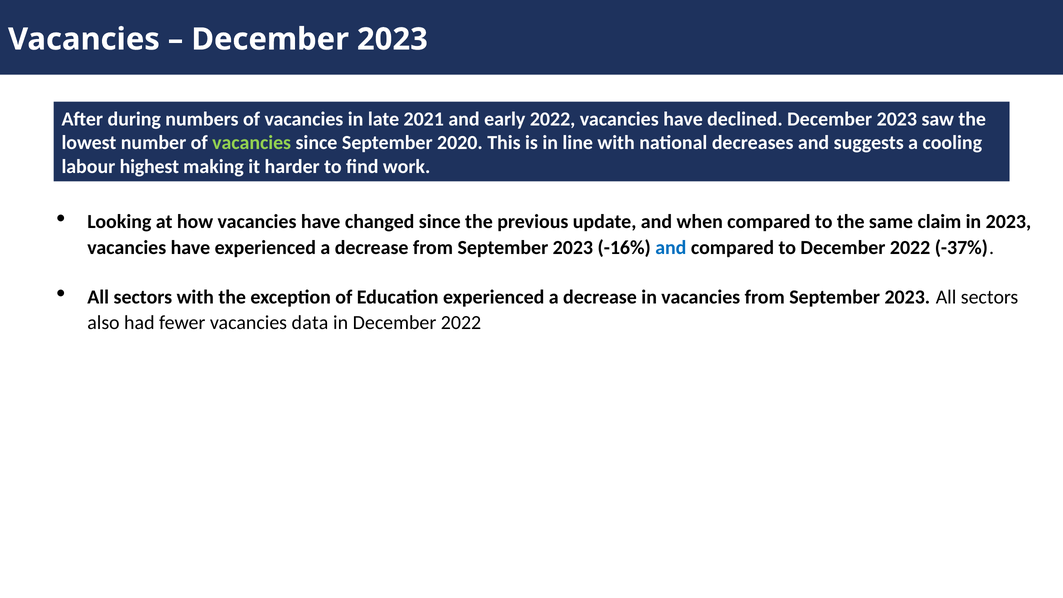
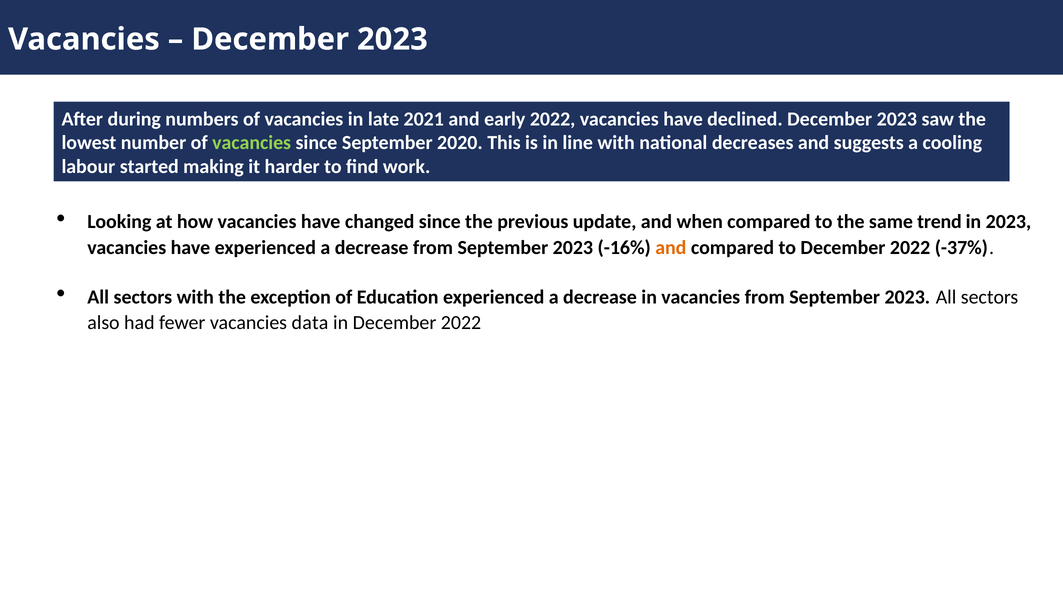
highest: highest -> started (149, 167)
claim: claim -> trend (939, 222)
and colour: blue -> orange (671, 247)
